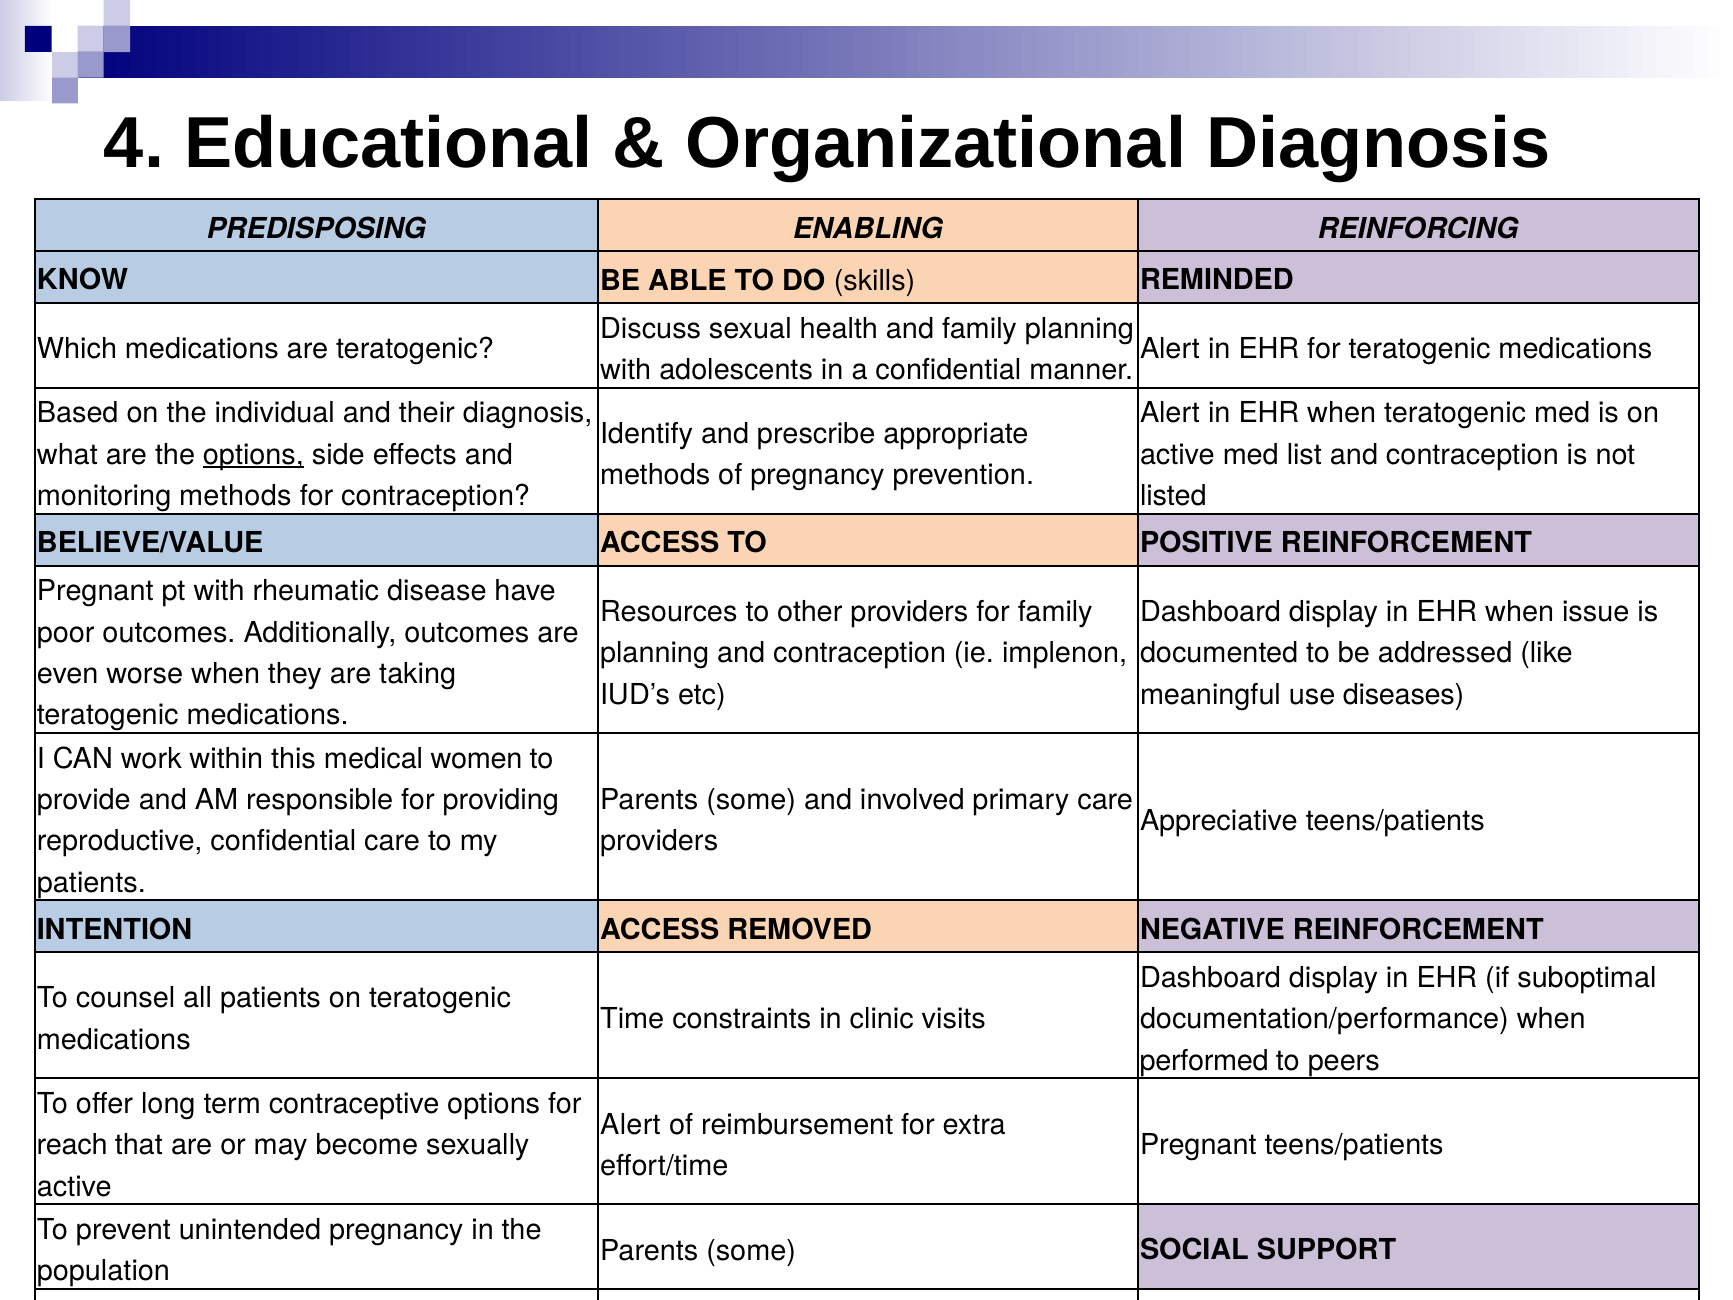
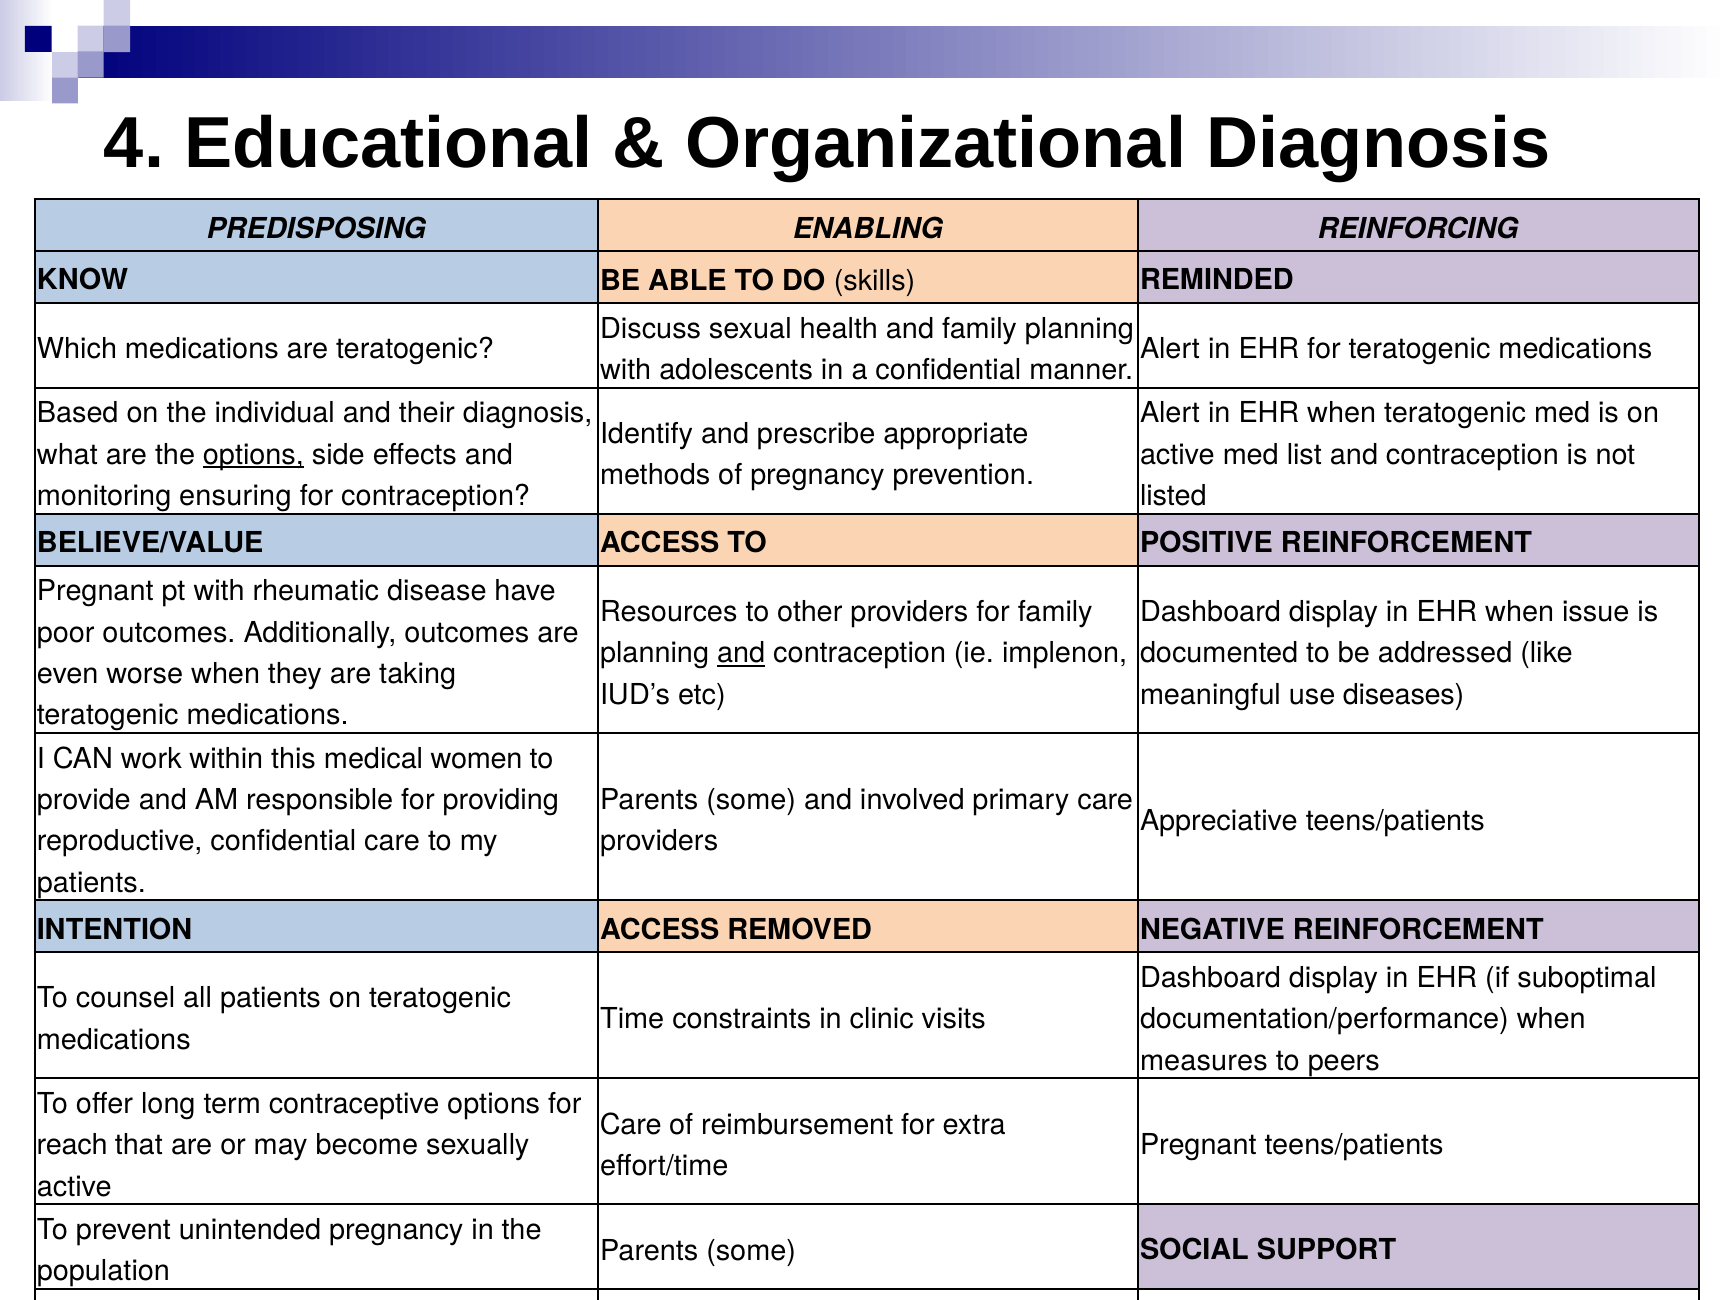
monitoring methods: methods -> ensuring (235, 496)
and underline: none -> present (741, 653)
performed: performed -> measures (1204, 1060)
Alert: Alert -> Care (631, 1124)
